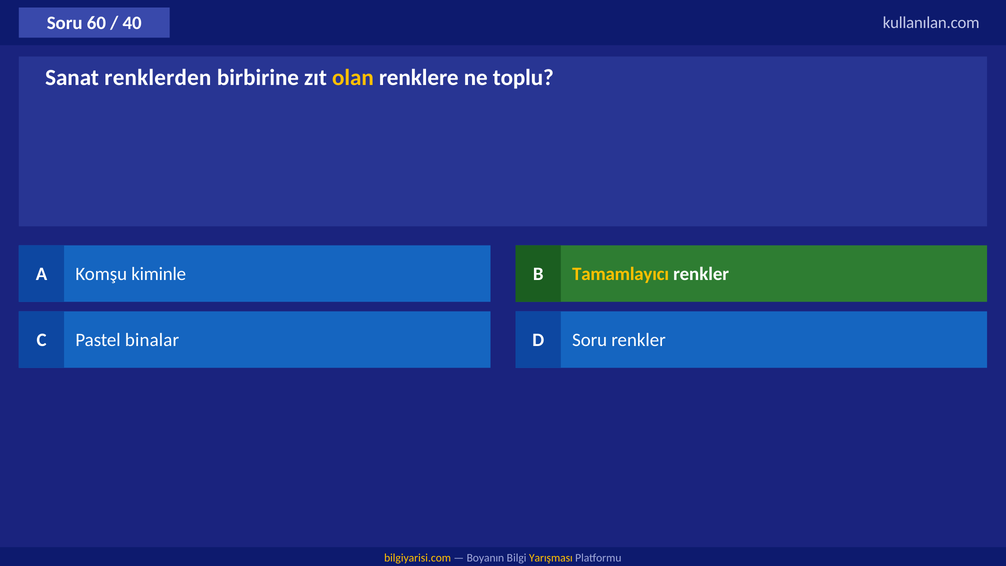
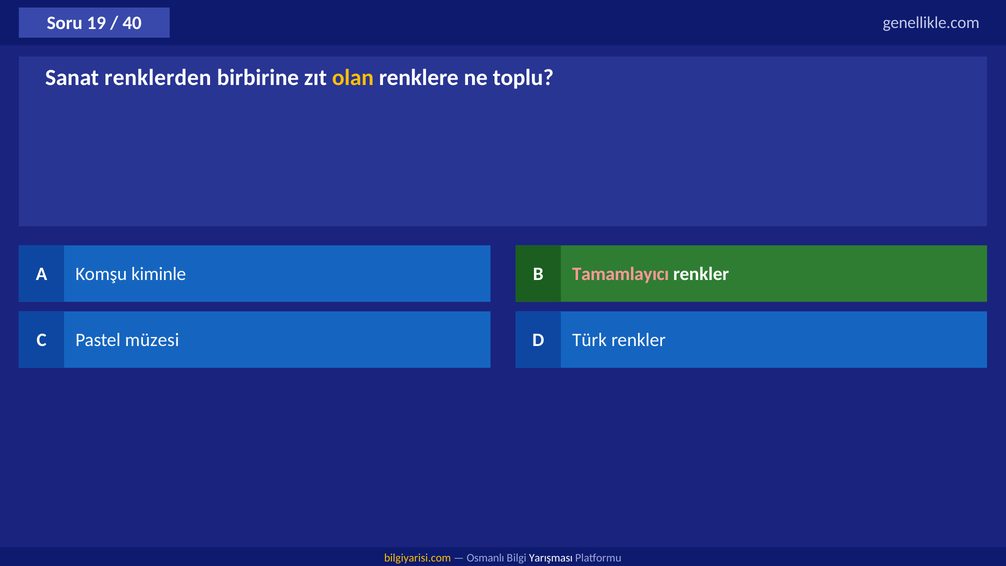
60: 60 -> 19 (96, 23)
kullanılan.com: kullanılan.com -> genellikle.com (931, 23)
Tamamlayıcı colour: yellow -> pink (621, 274)
binalar: binalar -> müzesi (152, 340)
D Soru: Soru -> Türk (590, 340)
Boyanın: Boyanın -> Osmanlı (485, 558)
Yarışması colour: yellow -> white (551, 558)
